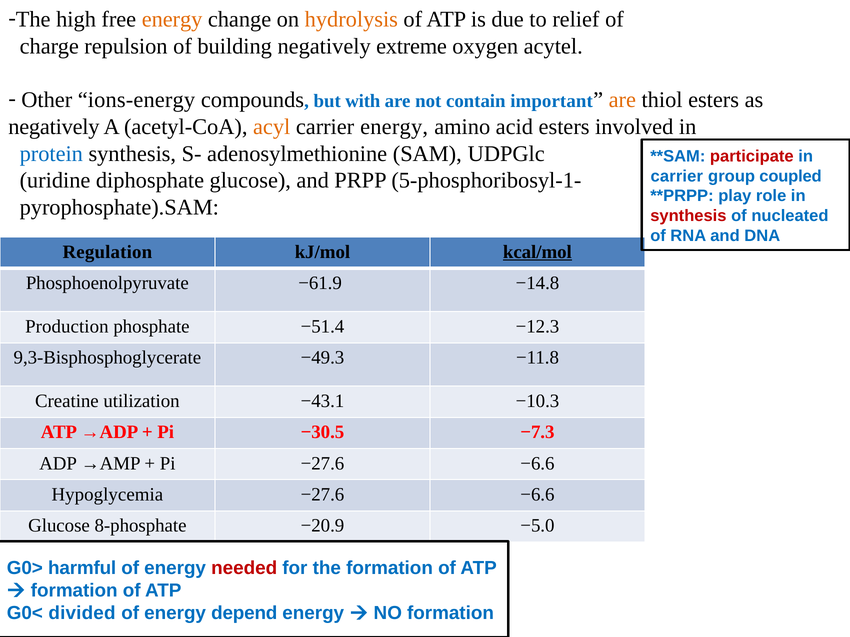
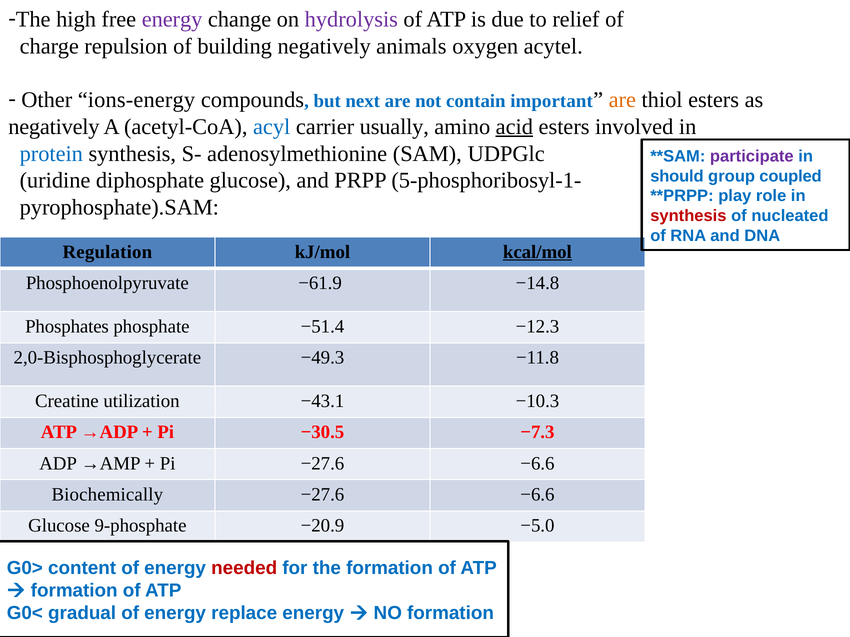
energy colour: orange -> purple (172, 19)
hydrolysis colour: orange -> purple (351, 19)
extreme: extreme -> animals (411, 46)
with: with -> next (363, 101)
acyl colour: orange -> blue (272, 127)
carrier energy: energy -> usually (394, 127)
acid underline: none -> present (514, 127)
participate colour: red -> purple (752, 156)
carrier: carrier -> should (677, 176)
Production: Production -> Phosphates (67, 327)
9,3-Bisphosphoglycerate: 9,3-Bisphosphoglycerate -> 2,0-Bisphosphoglycerate (107, 358)
Hypoglycemia: Hypoglycemia -> Biochemically (107, 495)
8-phosphate: 8-phosphate -> 9-phosphate (141, 526)
harmful: harmful -> content (82, 568)
divided: divided -> gradual (82, 614)
depend: depend -> replace (244, 614)
